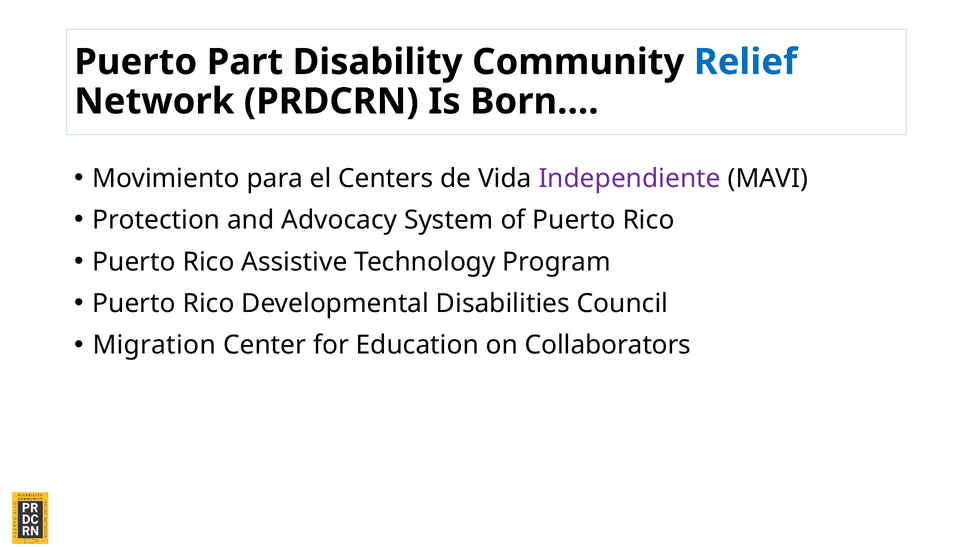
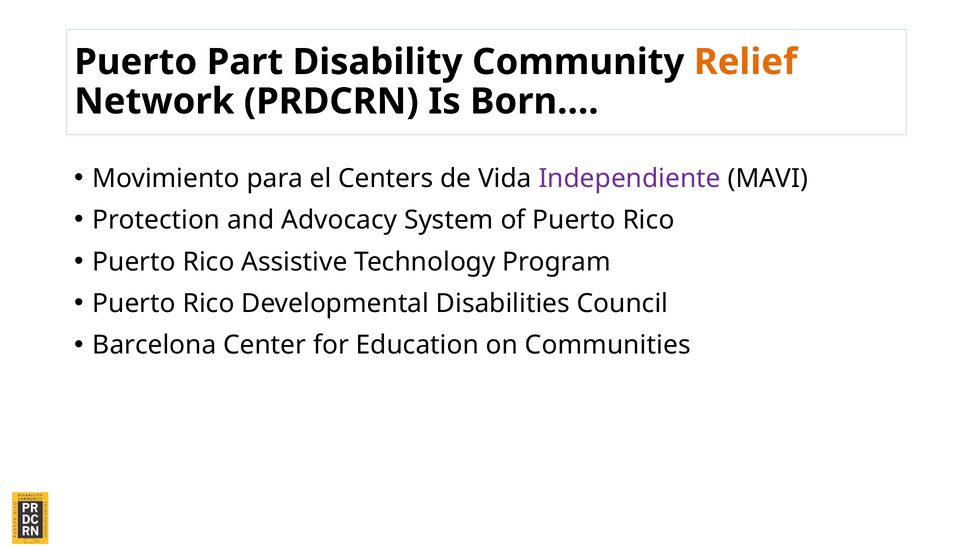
Relief colour: blue -> orange (745, 62)
Migration: Migration -> Barcelona (154, 345)
Collaborators: Collaborators -> Communities (608, 345)
